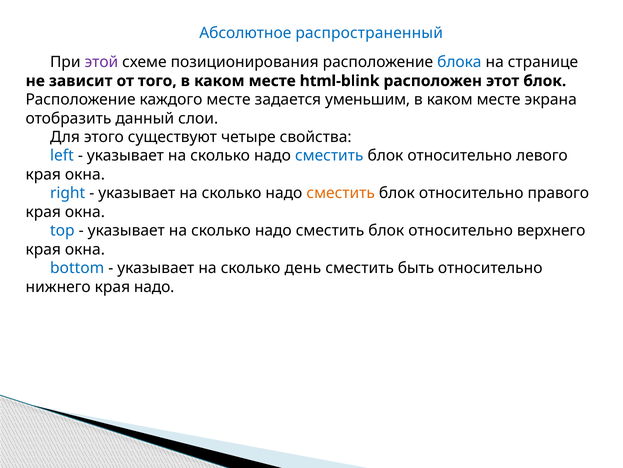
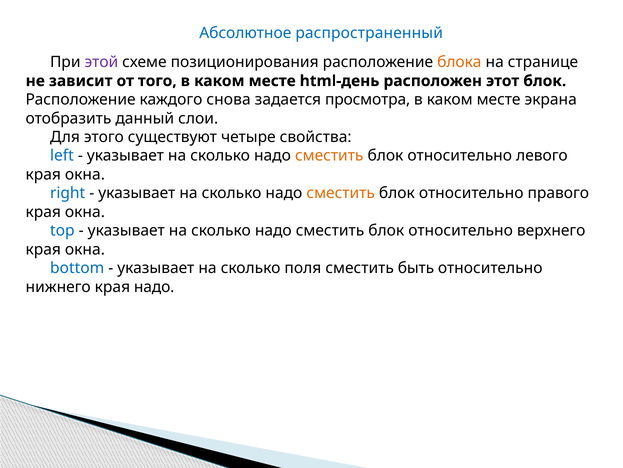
блока colour: blue -> orange (459, 62)
html-blink: html-blink -> html-день (340, 81)
каждого месте: месте -> снова (229, 100)
уменьшим: уменьшим -> просмотра (368, 100)
сместить colour: blue -> orange (329, 156)
день: день -> поля (303, 268)
